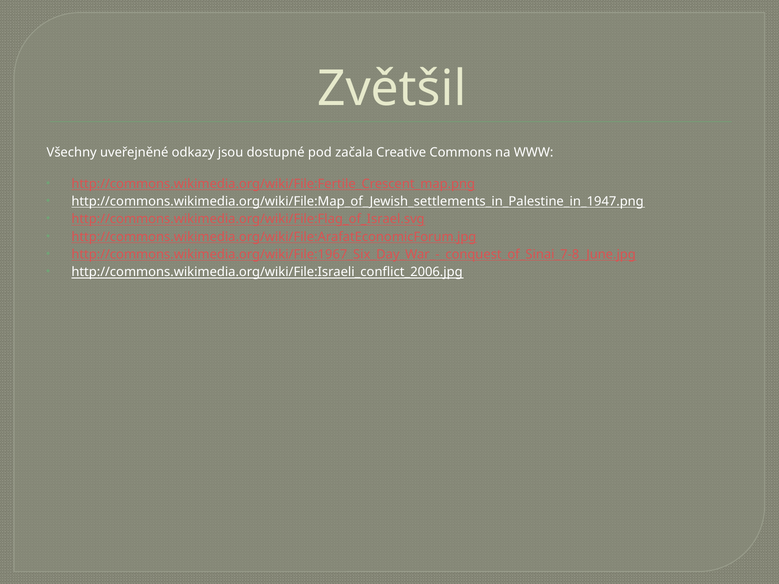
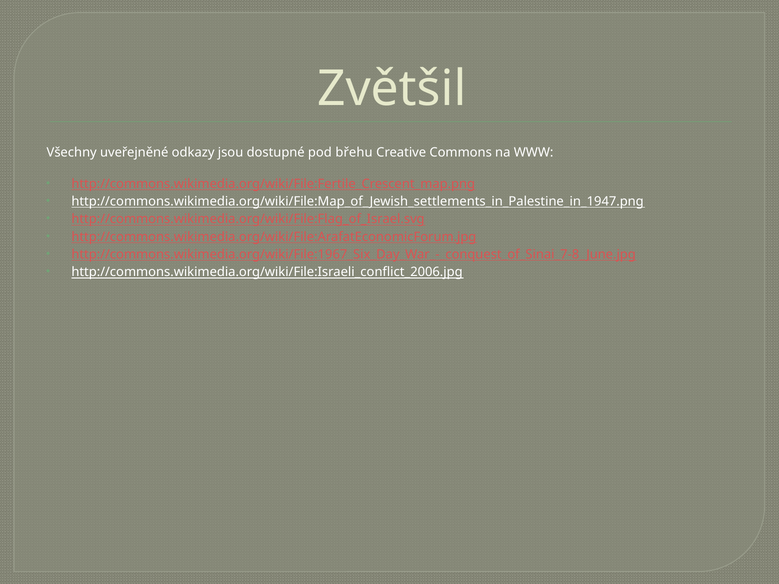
začala: začala -> břehu (354, 153)
